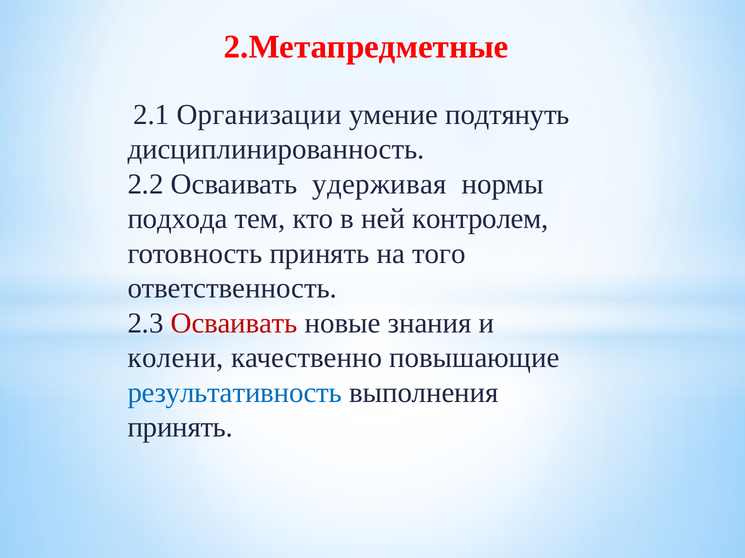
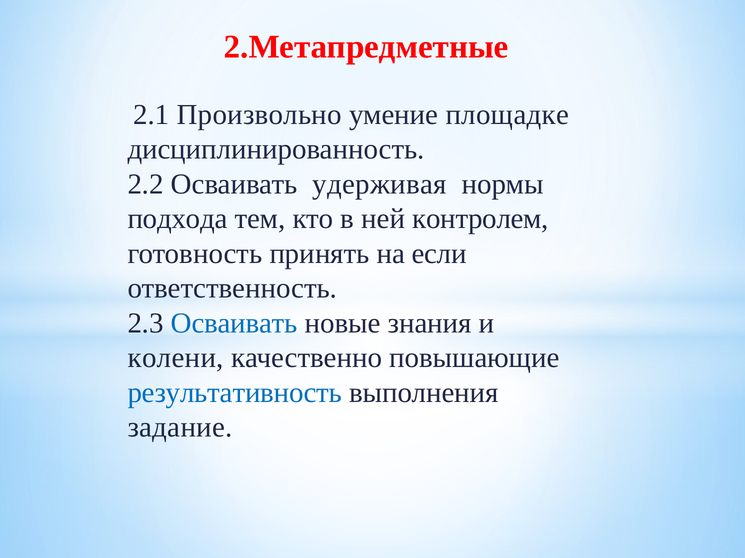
Организации: Организации -> Произвольно (259, 115)
подтянуть: подтянуть -> площадке (507, 115)
того: того -> если (439, 254)
Осваивать colour: red -> blue (234, 323)
принять: принять -> задание (180, 428)
